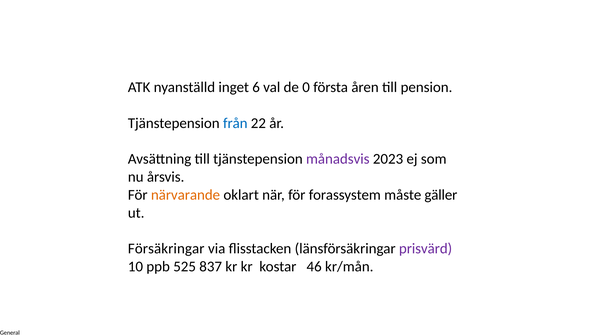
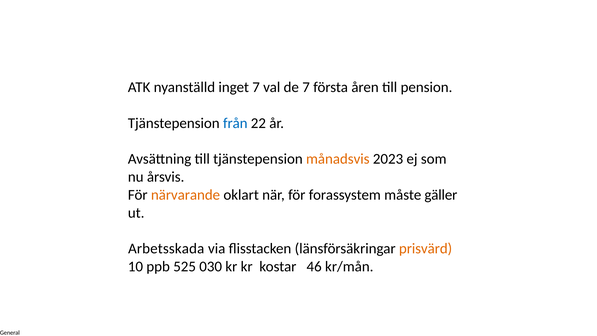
inget 6: 6 -> 7 (256, 87)
de 0: 0 -> 7 (306, 87)
månadsvis colour: purple -> orange (338, 159)
Försäkringar: Försäkringar -> Arbetsskada (166, 249)
prisvärd colour: purple -> orange (426, 249)
837: 837 -> 030 (211, 266)
